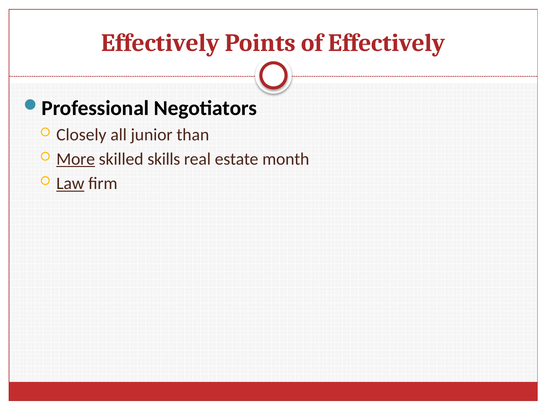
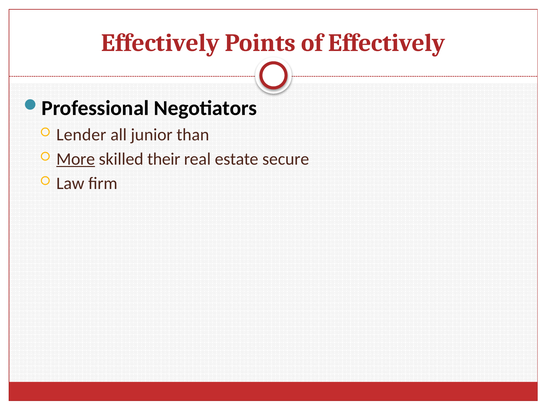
Closely: Closely -> Lender (81, 135)
skills: skills -> their (164, 159)
month: month -> secure (286, 159)
Law underline: present -> none (70, 184)
